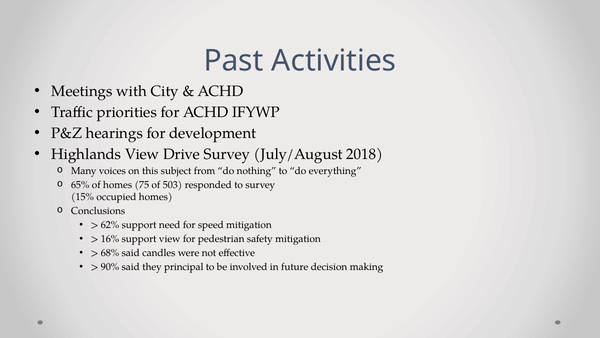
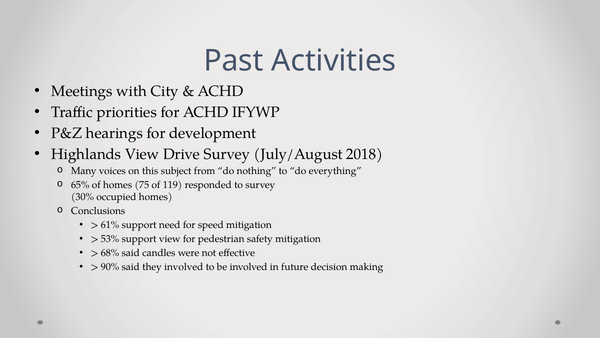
503: 503 -> 119 (173, 185)
15%: 15% -> 30% (82, 197)
62%: 62% -> 61% (110, 225)
16%: 16% -> 53% (110, 239)
they principal: principal -> involved (184, 267)
